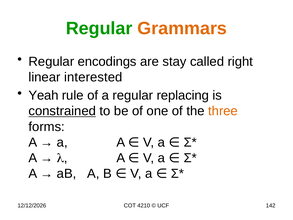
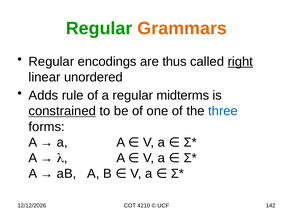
stay: stay -> thus (175, 61)
right underline: none -> present (240, 61)
interested: interested -> unordered (93, 77)
Yeah: Yeah -> Adds (43, 95)
replacing: replacing -> midterms (183, 95)
three colour: orange -> blue (223, 111)
